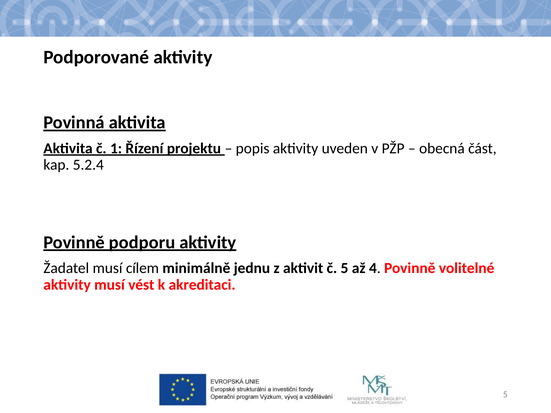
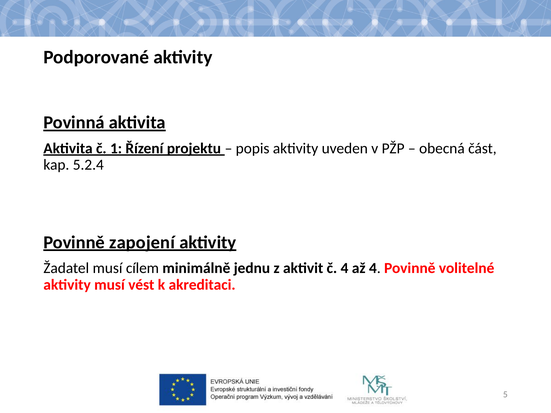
podporu: podporu -> zapojení (142, 243)
č 5: 5 -> 4 (345, 268)
